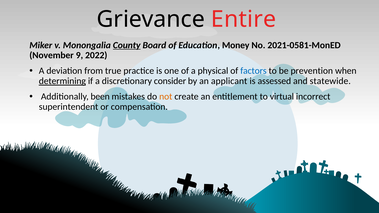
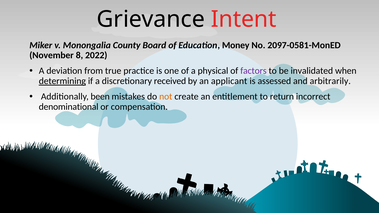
Entire: Entire -> Intent (244, 19)
County underline: present -> none (127, 45)
2021-0581-MonED: 2021-0581-MonED -> 2097-0581-MonED (304, 45)
9: 9 -> 8 (79, 55)
factors colour: blue -> purple (253, 71)
prevention: prevention -> invalidated (312, 71)
consider: consider -> received (170, 81)
statewide: statewide -> arbitrarily (330, 81)
virtual: virtual -> return (282, 97)
superintendent: superintendent -> denominational (69, 107)
